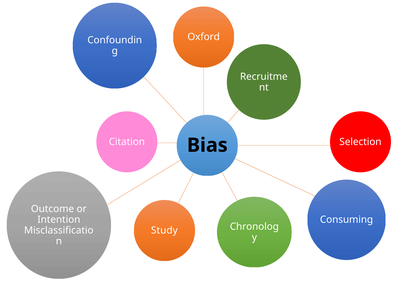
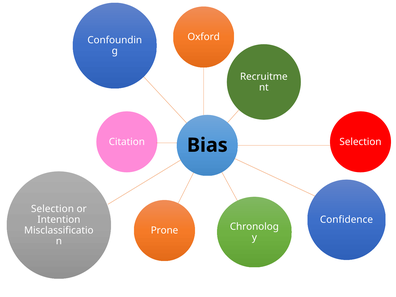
Outcome: Outcome -> Selection (52, 209)
Consuming: Consuming -> Confidence (346, 220)
Study: Study -> Prone (164, 230)
